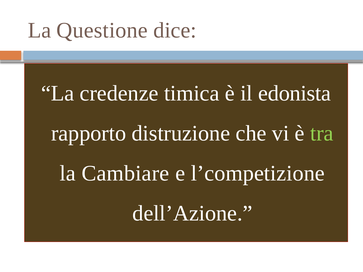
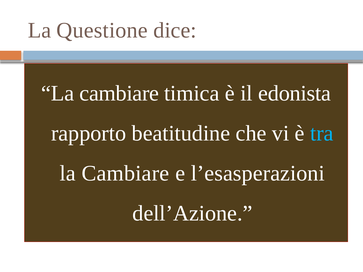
credenze: credenze -> cambiare (119, 94)
distruzione: distruzione -> beatitudine (181, 133)
tra colour: light green -> light blue (322, 133)
l’competizione: l’competizione -> l’esasperazioni (258, 173)
